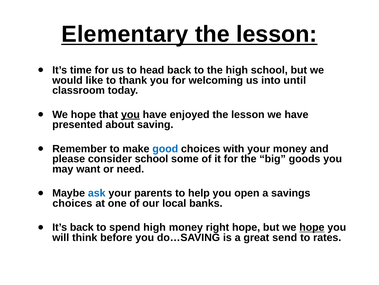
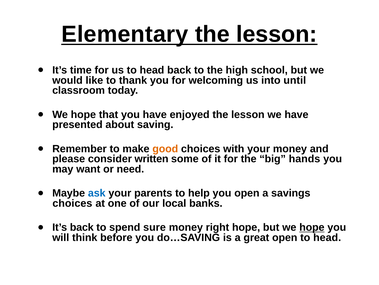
you underline: present -> none (130, 114)
good colour: blue -> orange (165, 148)
consider school: school -> written (151, 159)
goods: goods -> hands (305, 159)
spend high: high -> sure (155, 227)
great send: send -> open (285, 237)
rates: rates -> head (327, 237)
